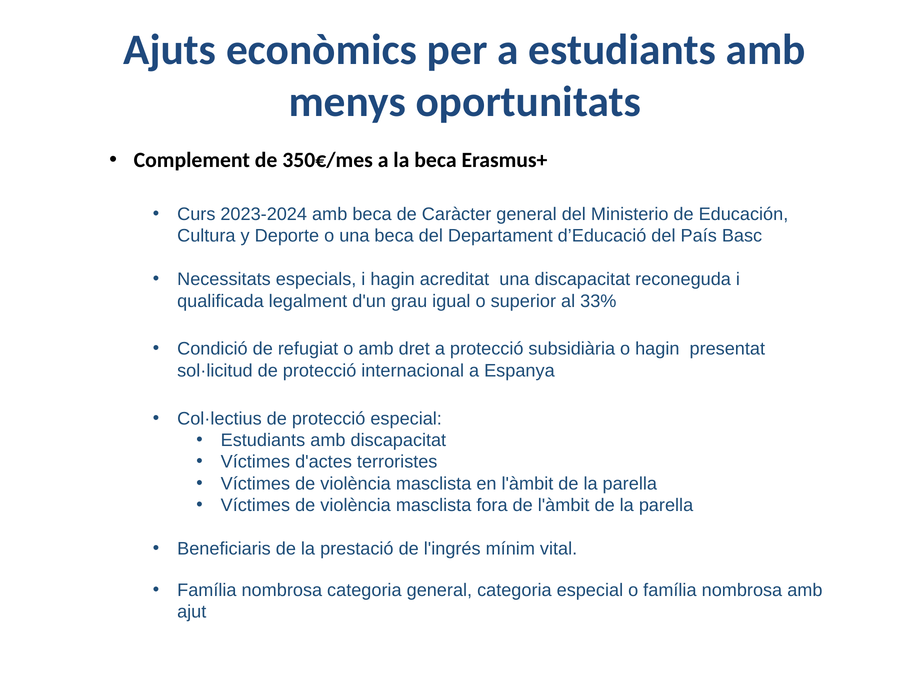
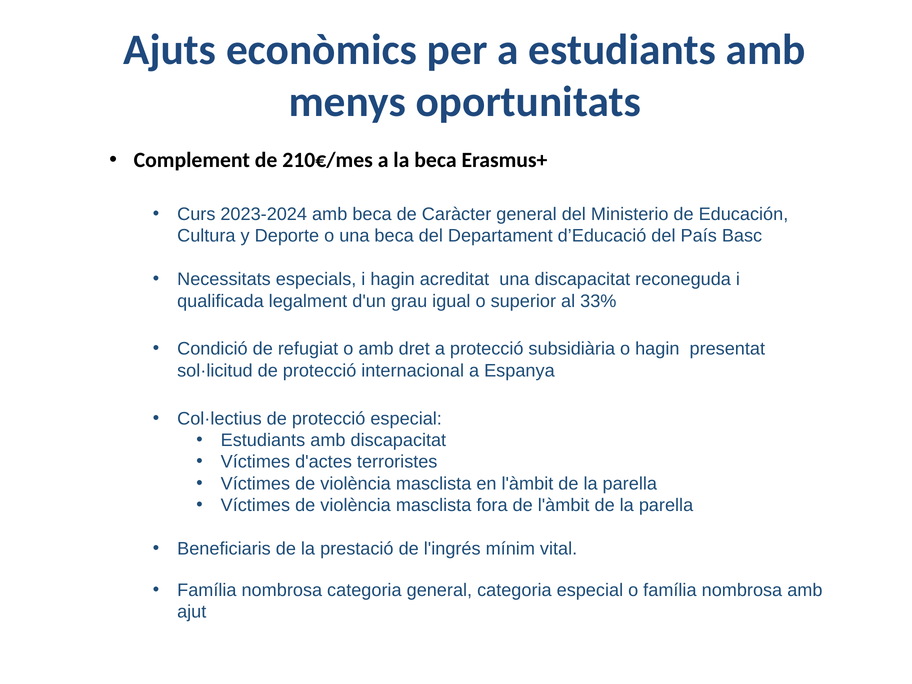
350€/mes: 350€/mes -> 210€/mes (328, 160)
